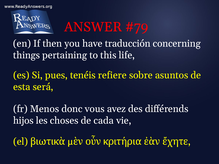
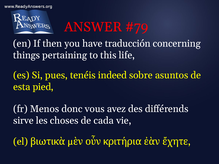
refiere: refiere -> indeed (112, 75)
será: será -> pied (43, 87)
hijos: hijos -> sirve (23, 121)
